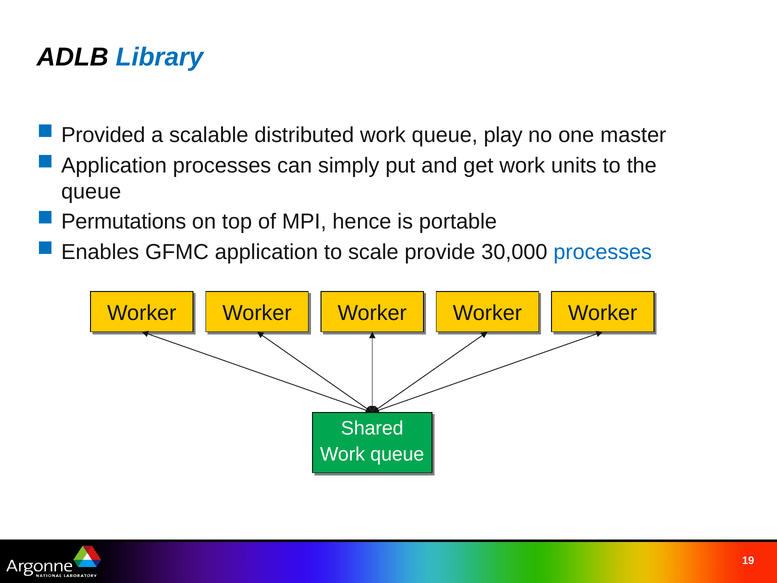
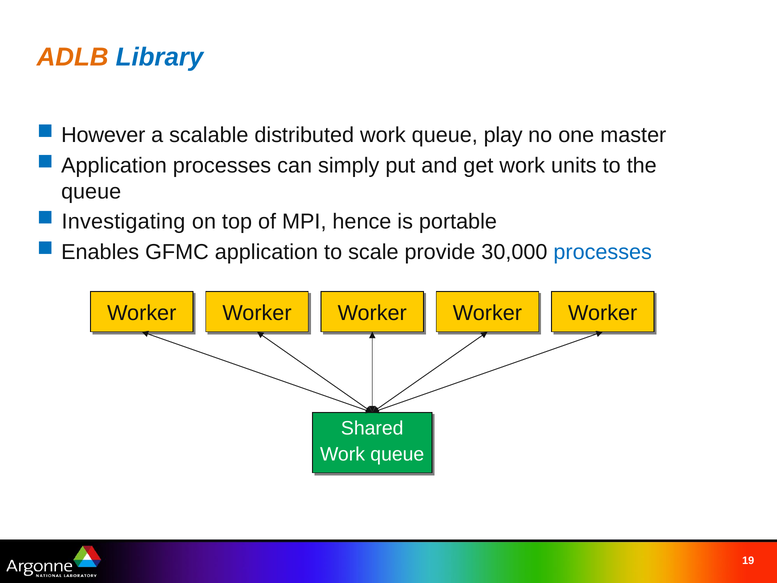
ADLB colour: black -> orange (73, 57)
Provided: Provided -> However (103, 135)
Permutations: Permutations -> Investigating (123, 222)
